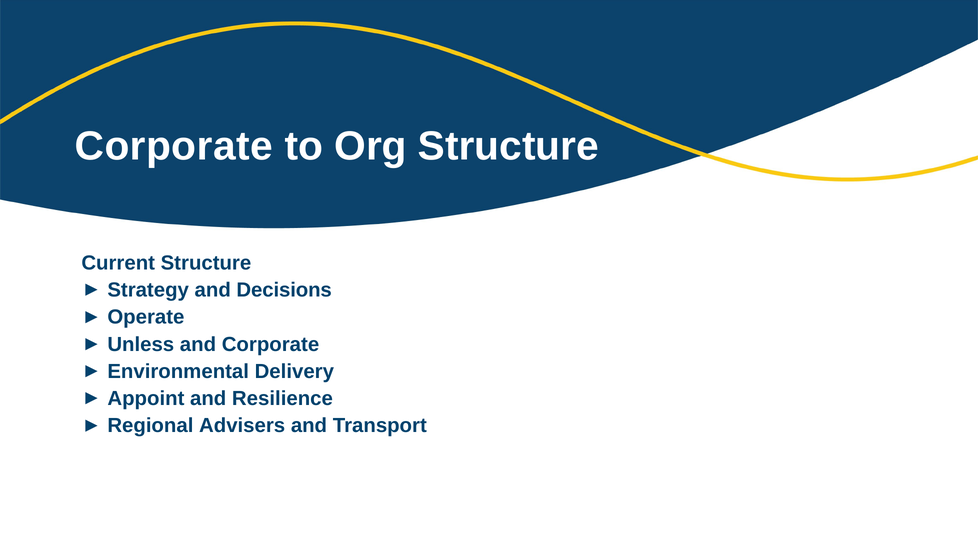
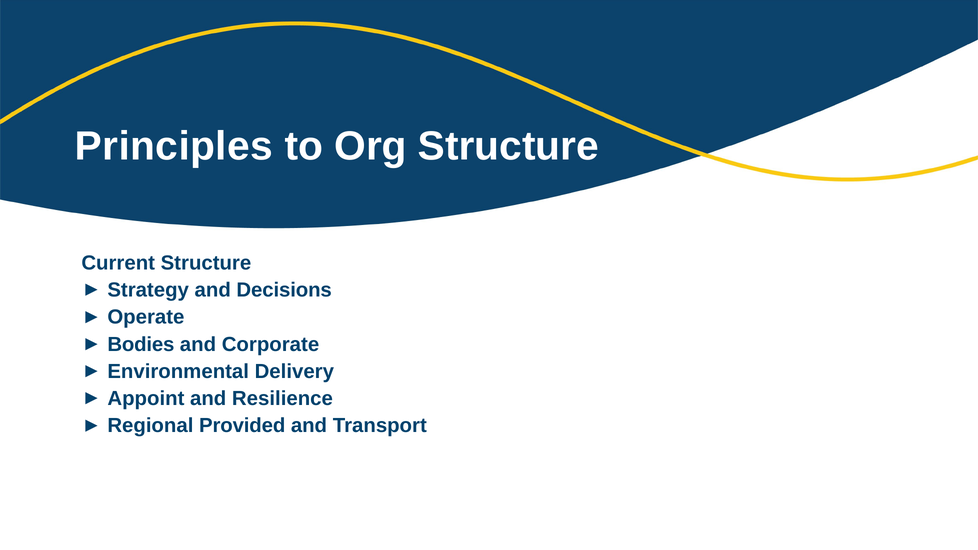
Corporate: Corporate -> Principles (174, 146)
Unless: Unless -> Bodies (141, 344)
Advisers: Advisers -> Provided (242, 426)
